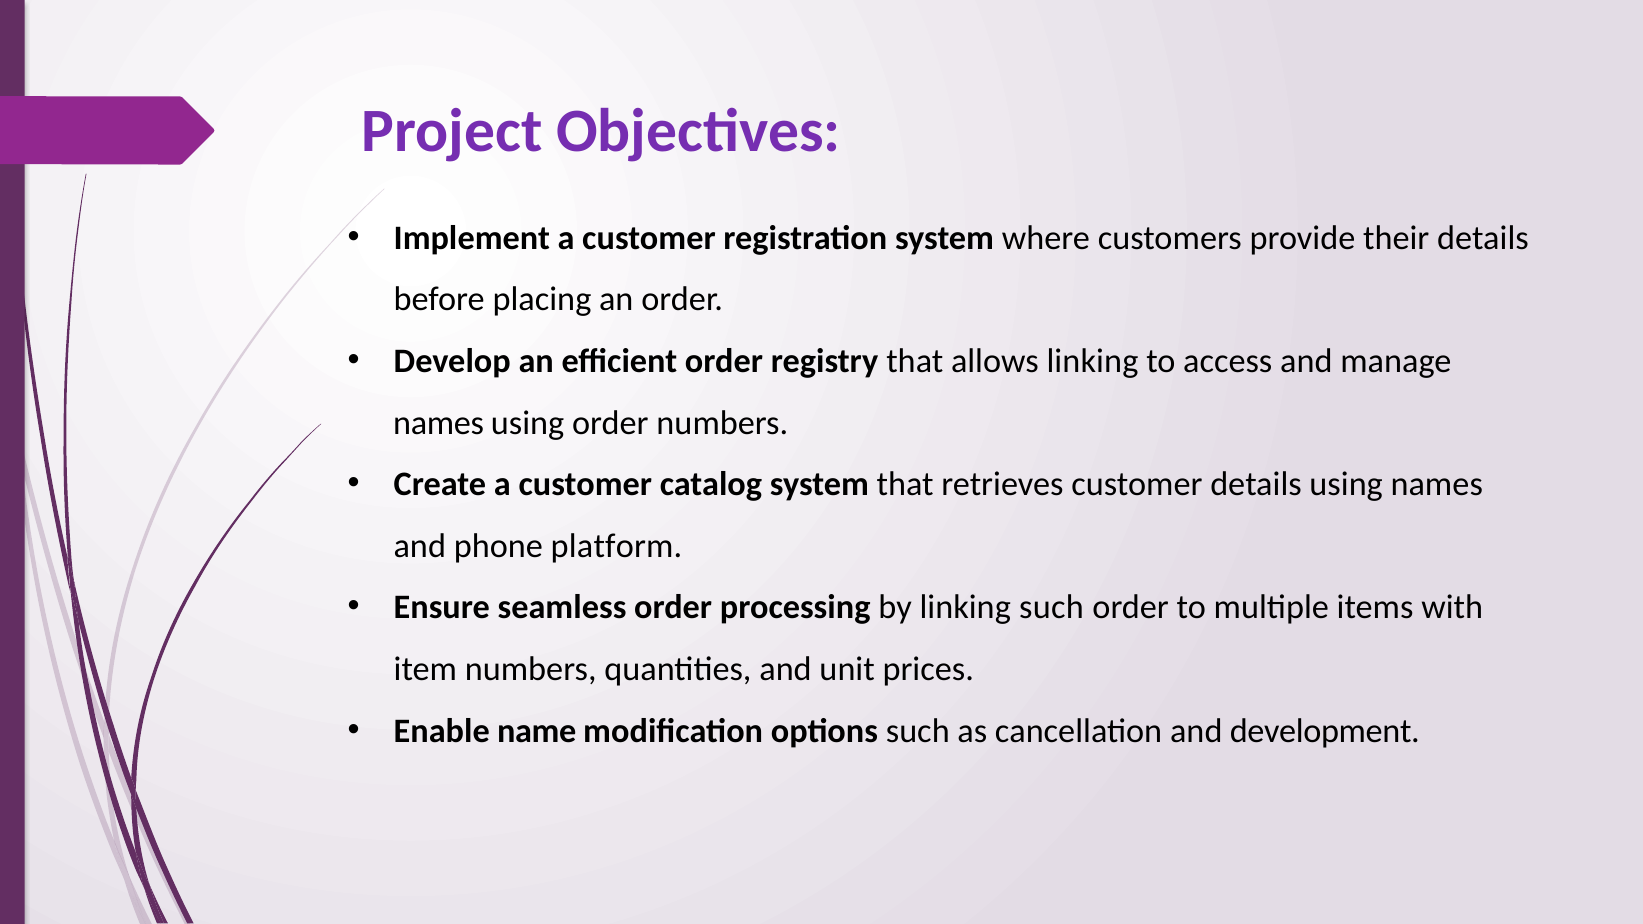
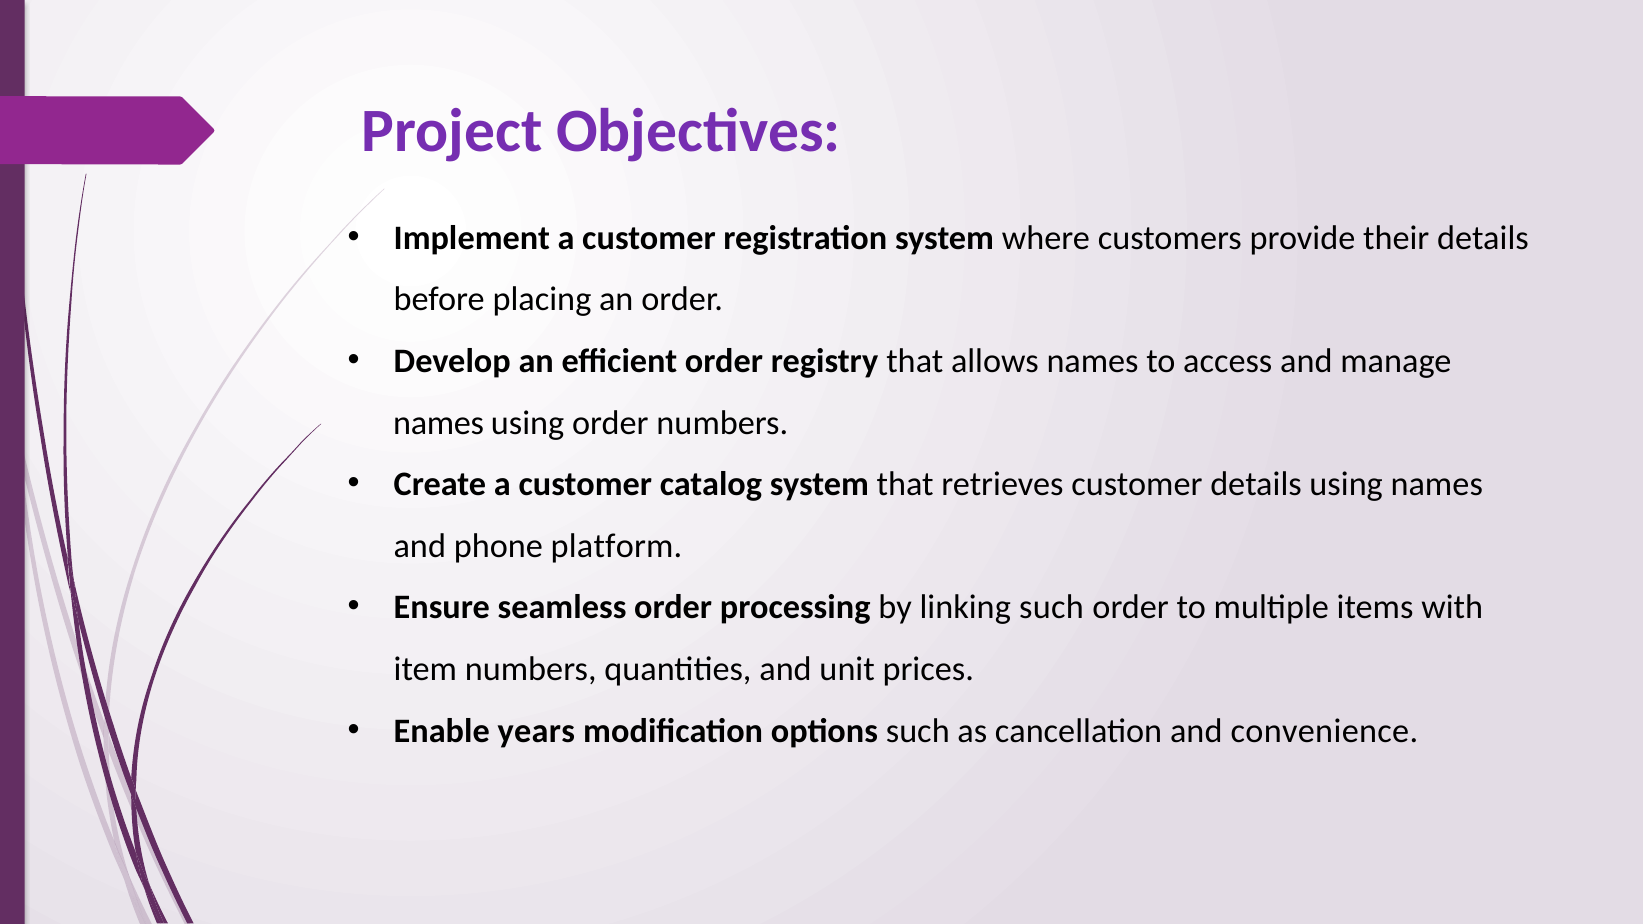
allows linking: linking -> names (1093, 361)
name: name -> years (536, 731)
development: development -> convenience (1324, 731)
